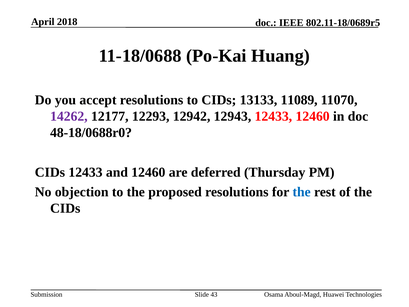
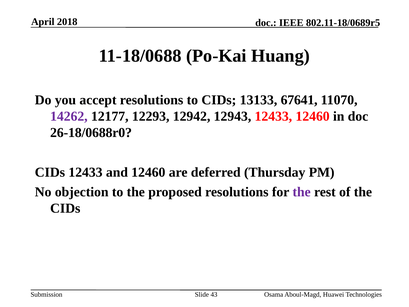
11089: 11089 -> 67641 (299, 100)
48-18/0688r0: 48-18/0688r0 -> 26-18/0688r0 (91, 133)
the colour: blue -> purple (302, 192)
